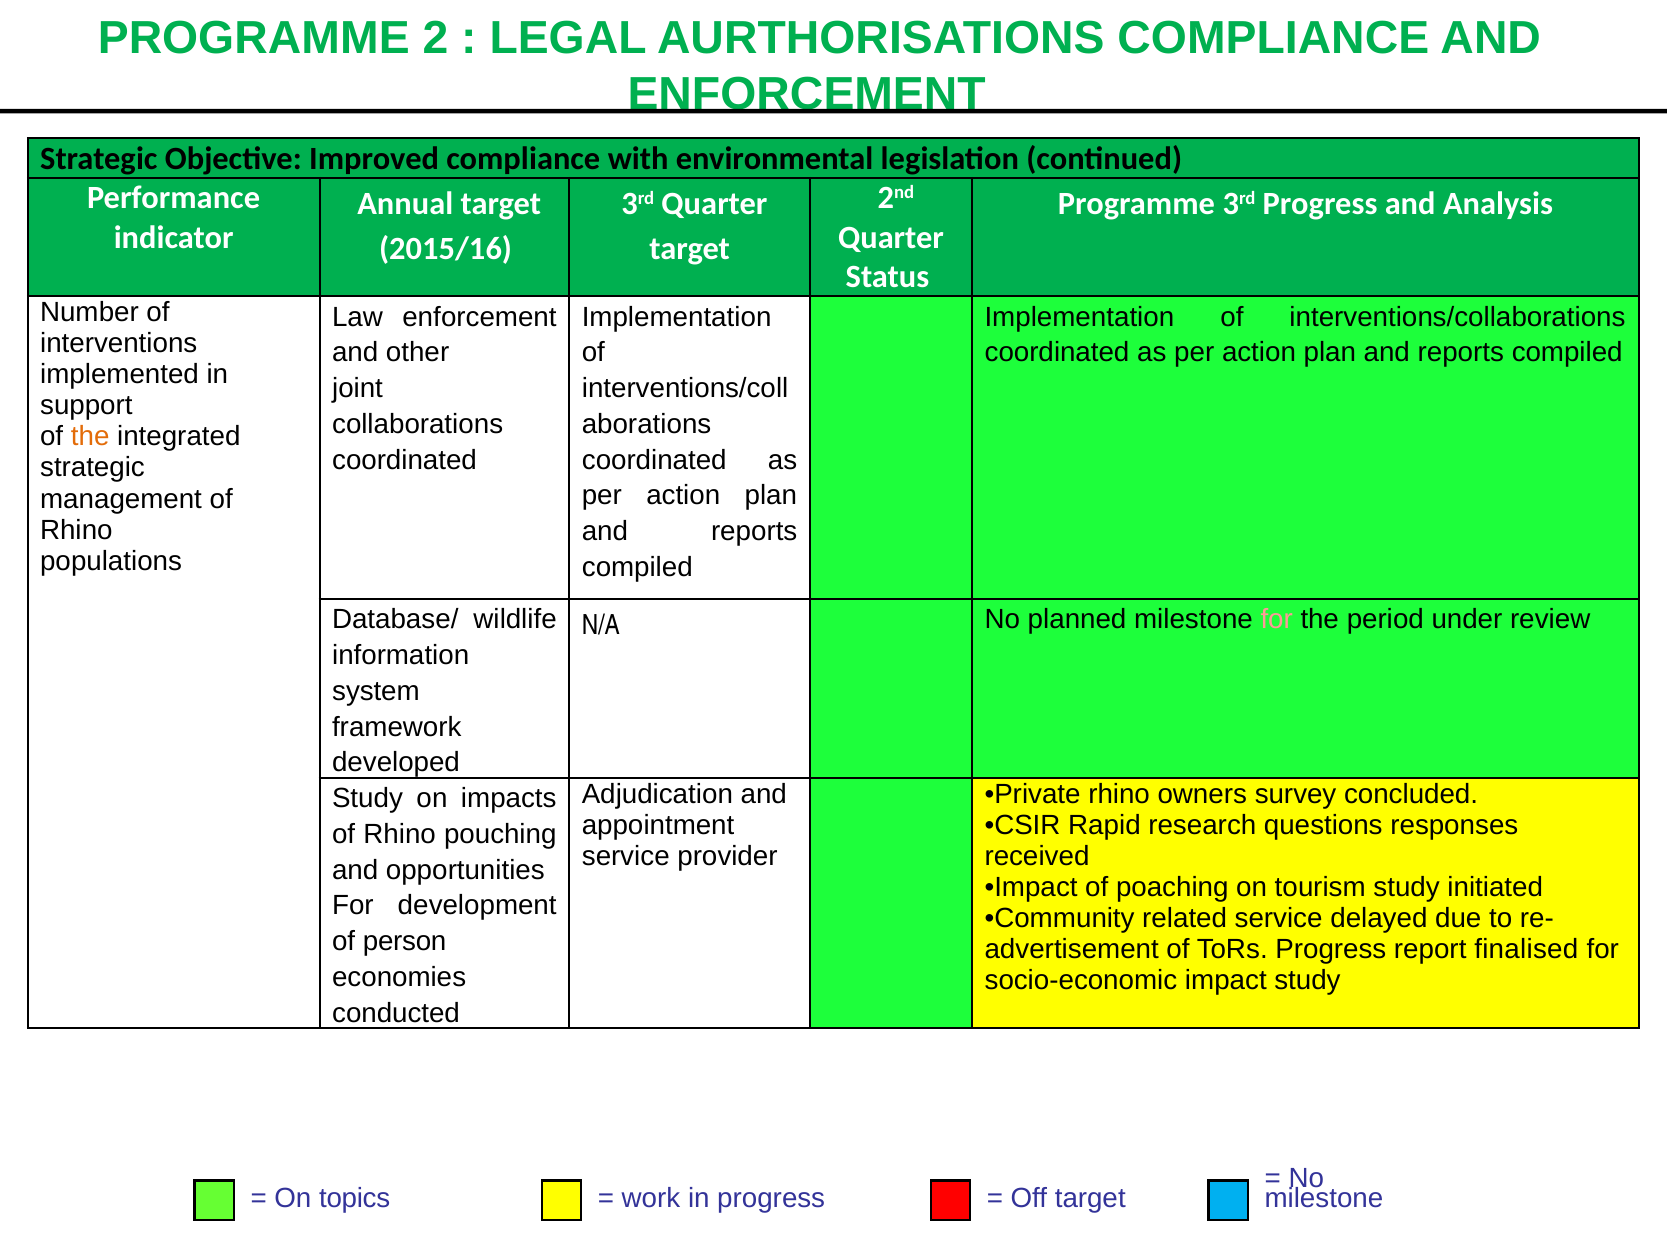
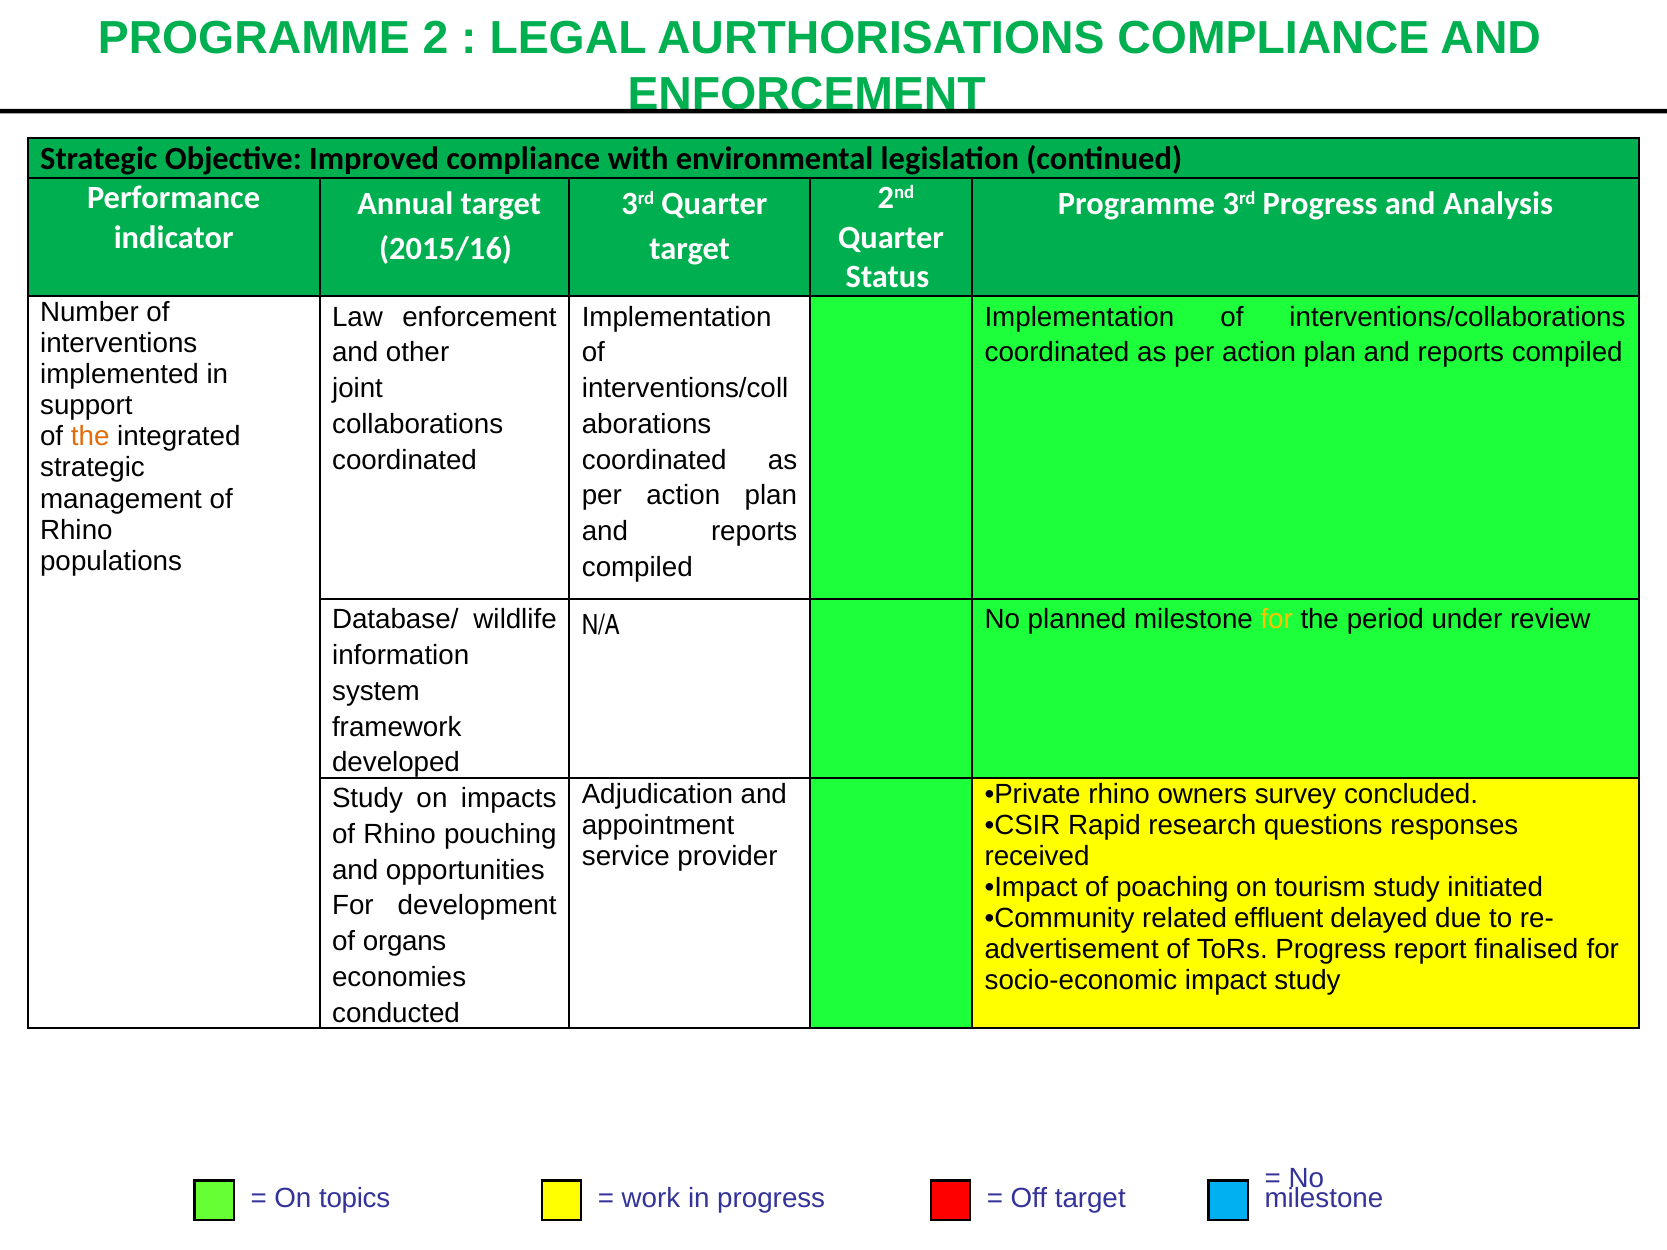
for colour: pink -> yellow (1277, 620)
related service: service -> effluent (1279, 918)
person: person -> organs (405, 942)
